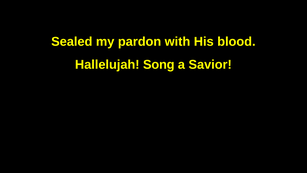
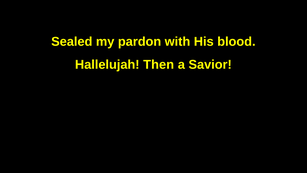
Song: Song -> Then (159, 65)
